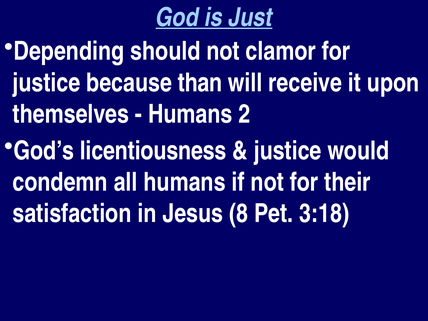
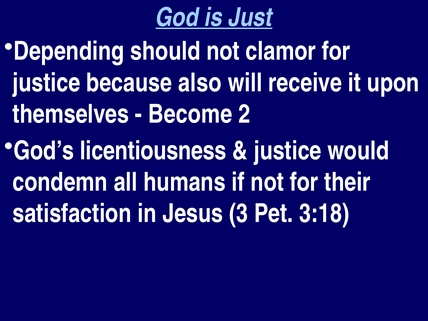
than: than -> also (200, 83)
Humans: Humans -> Become (190, 114)
8: 8 -> 3 (239, 213)
